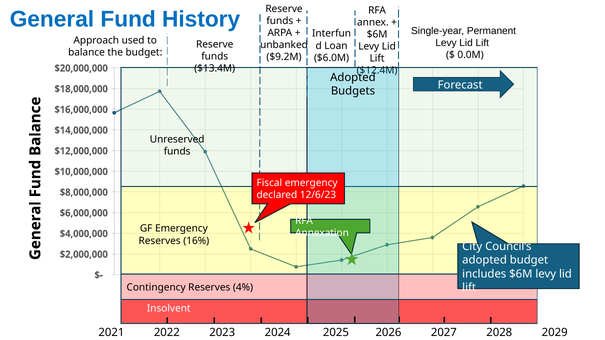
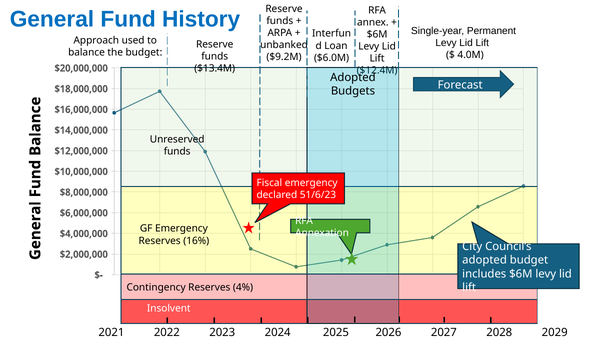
0.0M: 0.0M -> 4.0M (471, 55)
12/6/23: 12/6/23 -> 51/6/23 (318, 195)
